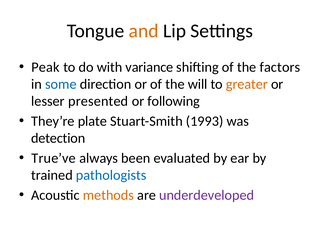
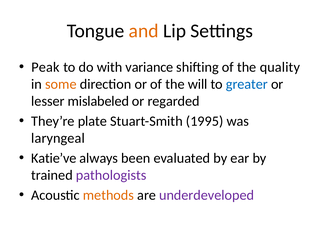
factors: factors -> quality (280, 67)
some colour: blue -> orange (61, 84)
greater colour: orange -> blue (247, 84)
presented: presented -> mislabeled (98, 101)
following: following -> regarded (174, 101)
1993: 1993 -> 1995 (205, 121)
detection: detection -> laryngeal (58, 138)
True’ve: True’ve -> Katie’ve (54, 158)
pathologists colour: blue -> purple (111, 175)
